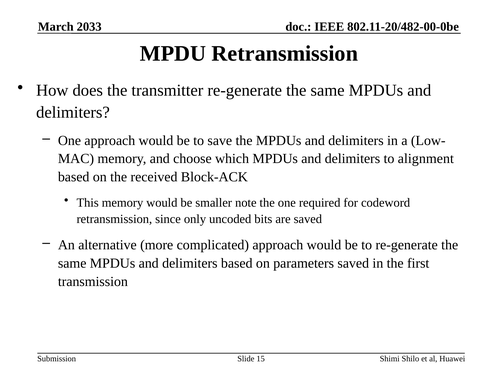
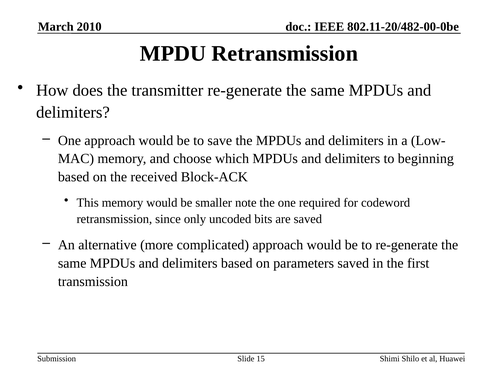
2033: 2033 -> 2010 (89, 27)
alignment: alignment -> beginning (426, 159)
